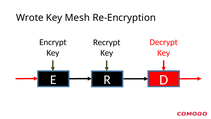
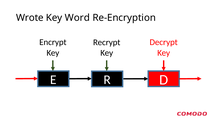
Mesh: Mesh -> Word (77, 18)
